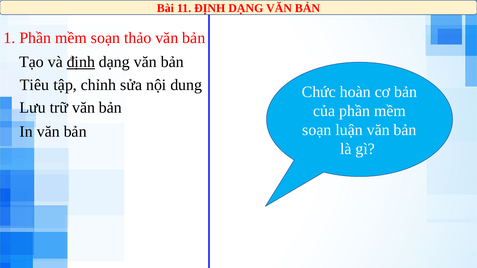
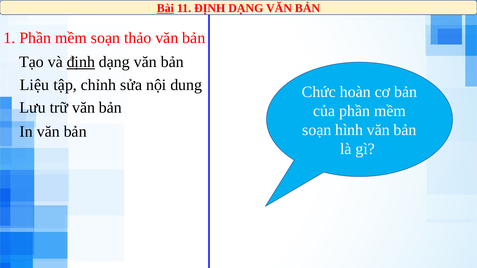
Bài underline: none -> present (165, 8)
Tiêu: Tiêu -> Liệu (34, 85)
luận: luận -> hình (349, 130)
